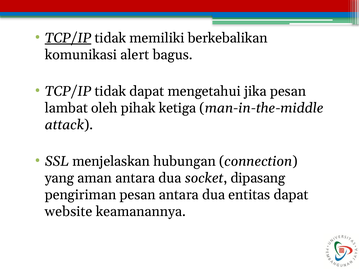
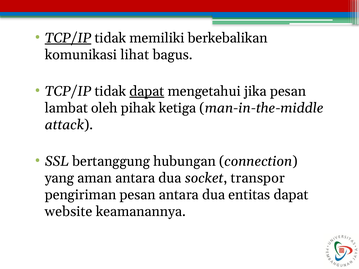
alert: alert -> lihat (135, 55)
dapat underline: none -> present (147, 91)
menjelaskan: menjelaskan -> bertanggung (111, 161)
dipasang: dipasang -> transpor (258, 178)
